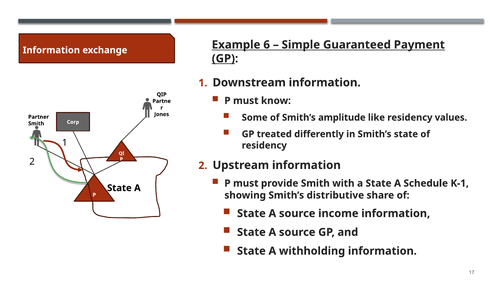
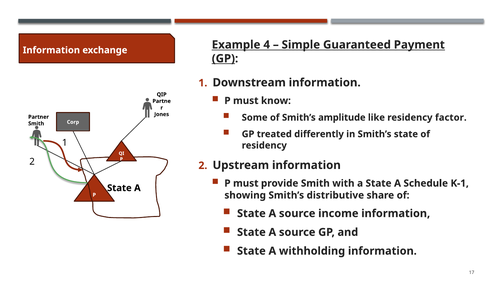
6: 6 -> 4 (267, 45)
values: values -> factor (451, 117)
